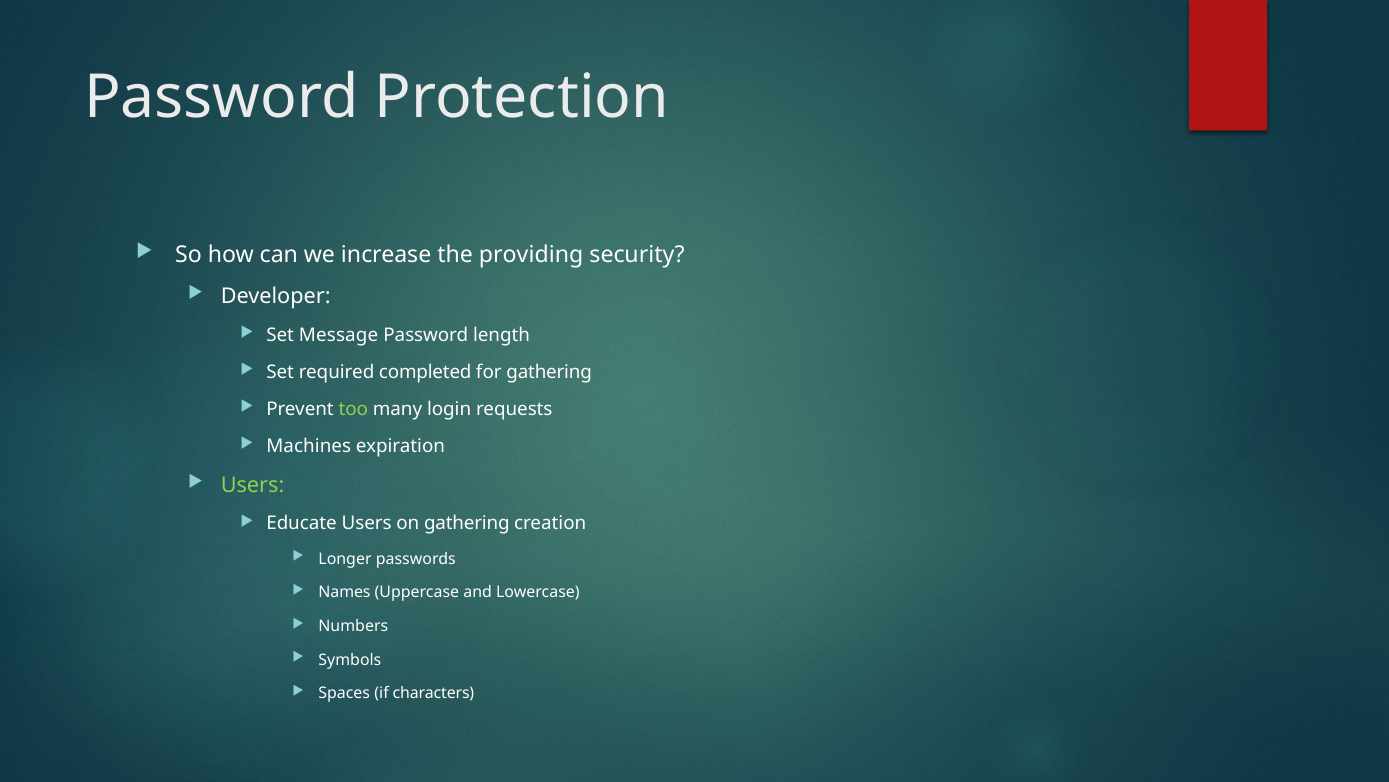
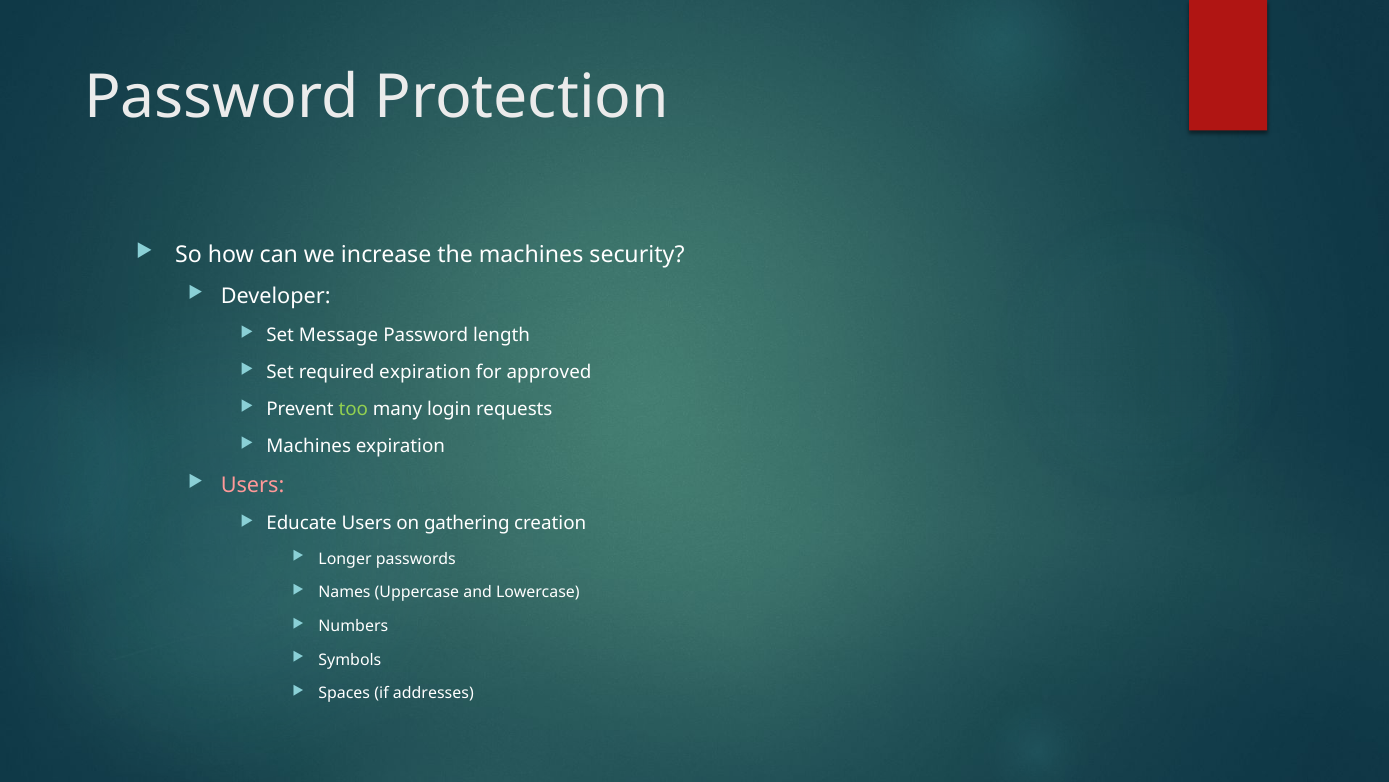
the providing: providing -> machines (531, 255)
required completed: completed -> expiration (425, 372)
for gathering: gathering -> approved (549, 372)
Users colour: light green -> pink (253, 485)
characters: characters -> addresses (433, 693)
